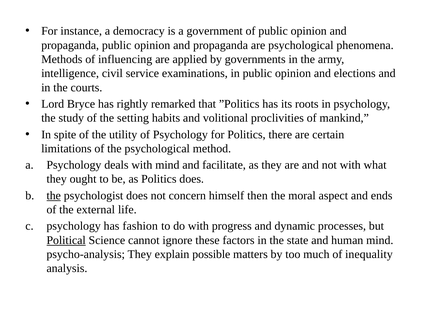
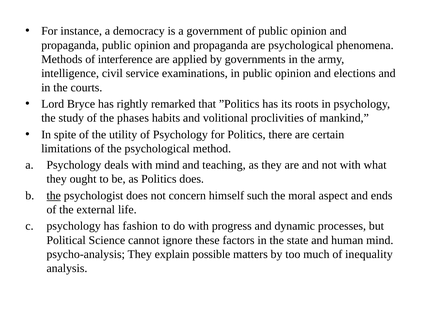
influencing: influencing -> interference (125, 59)
setting: setting -> phases (133, 118)
facilitate: facilitate -> teaching (224, 165)
then: then -> such (258, 196)
Political underline: present -> none (66, 240)
